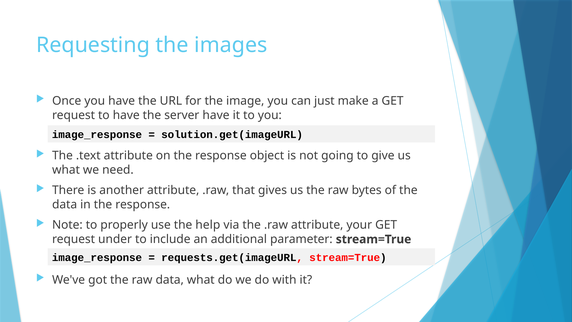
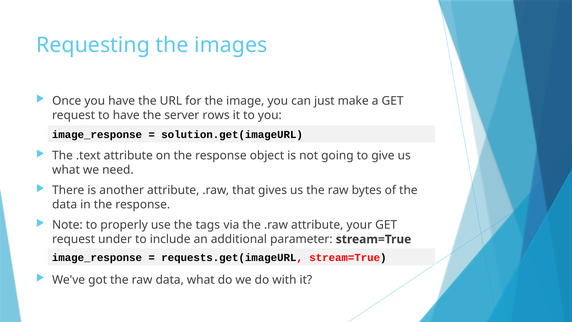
server have: have -> rows (216, 115)
help: help -> tags (208, 225)
